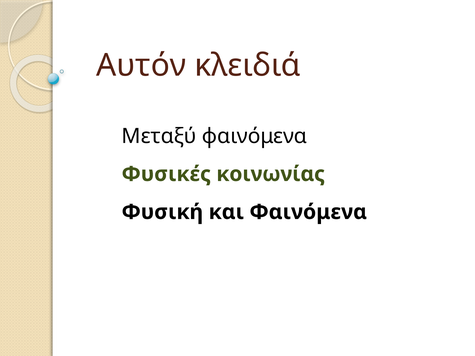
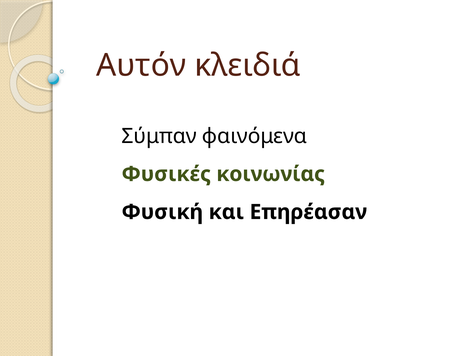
Μεταξύ: Μεταξύ -> Σύμπαν (159, 136)
και Φαινόμενα: Φαινόμενα -> Επηρέασαν (308, 212)
